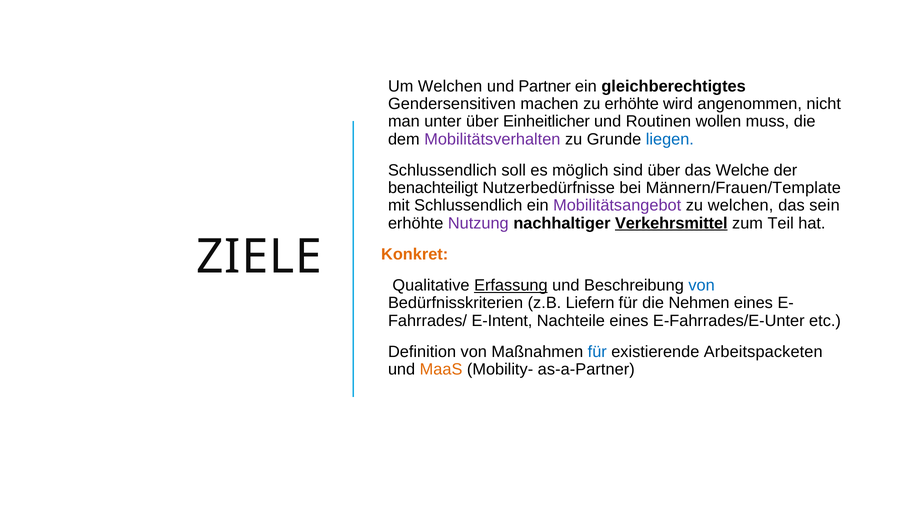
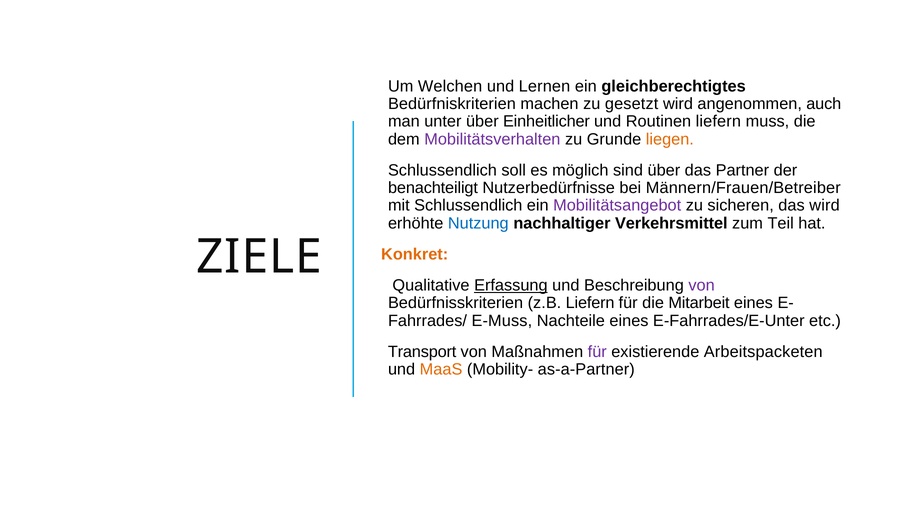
Partner: Partner -> Lernen (544, 86)
Gendersensitiven: Gendersensitiven -> Bedürfniskriterien (452, 104)
zu erhöhte: erhöhte -> gesetzt (632, 104)
nicht: nicht -> auch (824, 104)
Routinen wollen: wollen -> liefern (718, 122)
liegen colour: blue -> orange (670, 139)
Welche: Welche -> Partner (742, 170)
Männern/Frauen/Template: Männern/Frauen/Template -> Männern/Frauen/Betreiber (743, 188)
zu welchen: welchen -> sicheren (741, 206)
das sein: sein -> wird (825, 206)
Nutzung colour: purple -> blue (478, 223)
Verkehrsmittel underline: present -> none (671, 223)
von colour: blue -> purple (702, 285)
Nehmen: Nehmen -> Mitarbeit (699, 303)
E-Intent: E-Intent -> E-Muss (502, 321)
Definition: Definition -> Transport (422, 352)
für colour: blue -> purple (597, 352)
